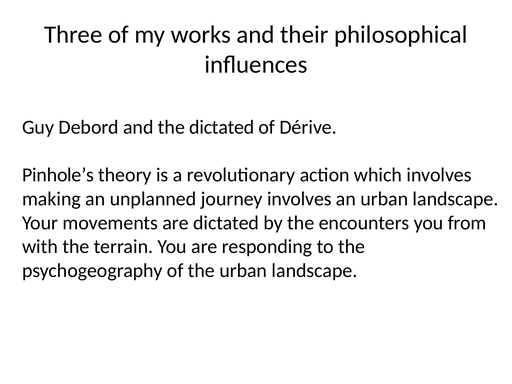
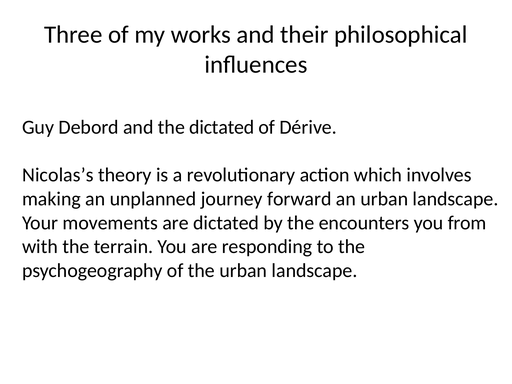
Pinhole’s: Pinhole’s -> Nicolas’s (58, 175)
journey involves: involves -> forward (299, 199)
